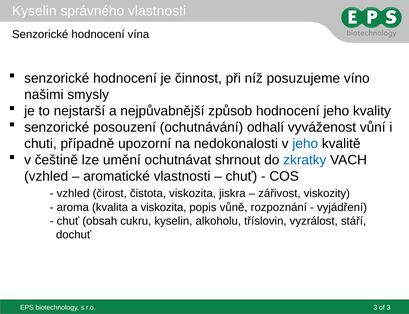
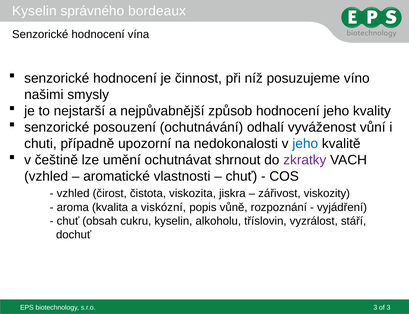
správného vlastnosti: vlastnosti -> bordeaux (157, 11)
zkratky colour: blue -> purple (305, 160)
a viskozita: viskozita -> viskózní (163, 208)
